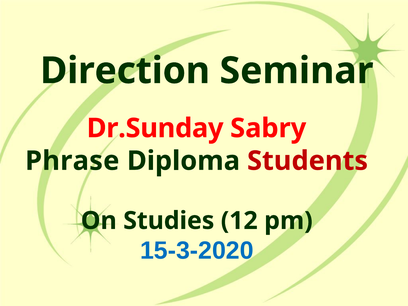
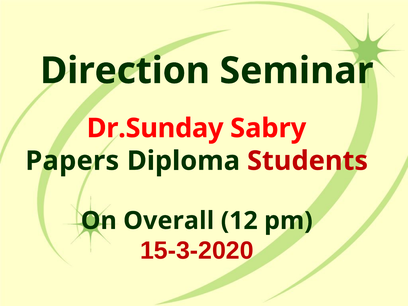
Phrase: Phrase -> Papers (72, 161)
Studies: Studies -> Overall (169, 221)
15-3-2020 colour: blue -> red (197, 251)
